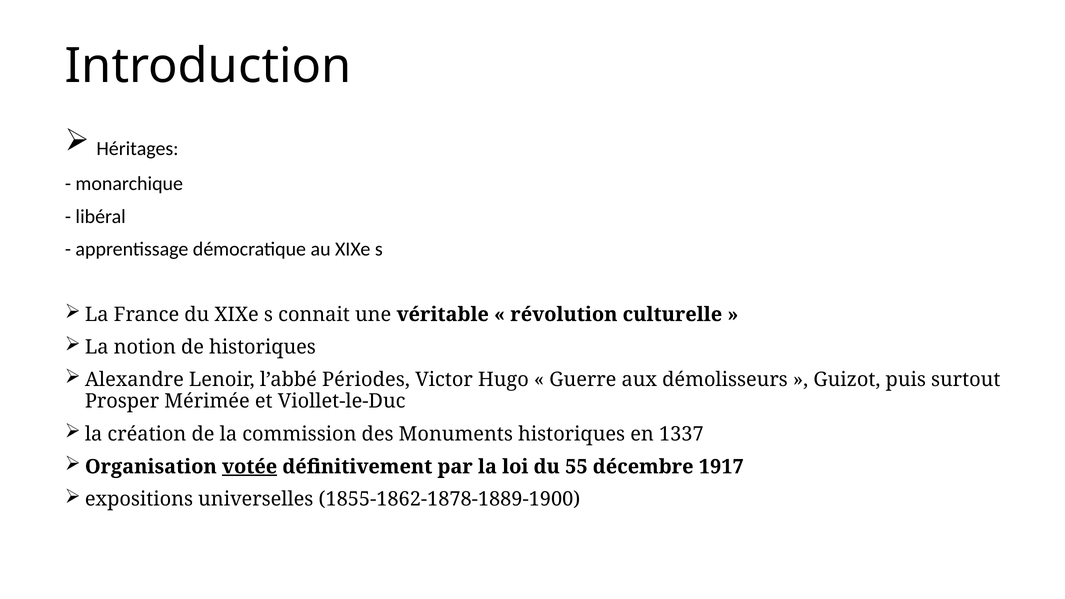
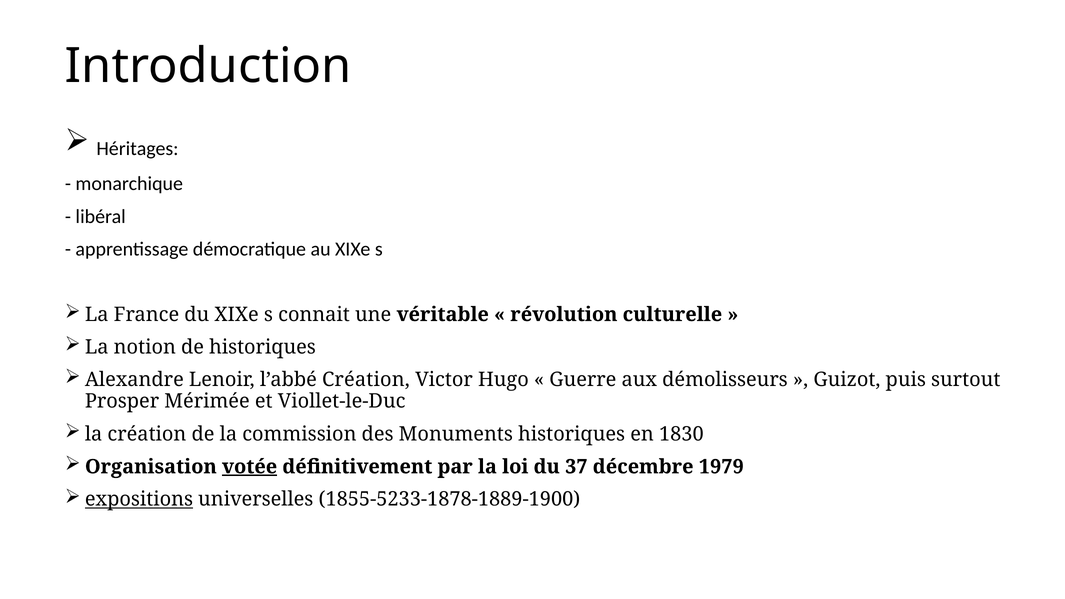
l’abbé Périodes: Périodes -> Création (366, 380)
1337: 1337 -> 1830 (681, 434)
55: 55 -> 37 (576, 467)
1917: 1917 -> 1979 (721, 467)
expositions underline: none -> present (139, 499)
1855-1862-1878-1889-1900: 1855-1862-1878-1889-1900 -> 1855-5233-1878-1889-1900 (449, 499)
